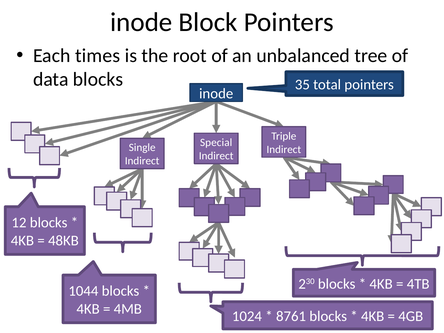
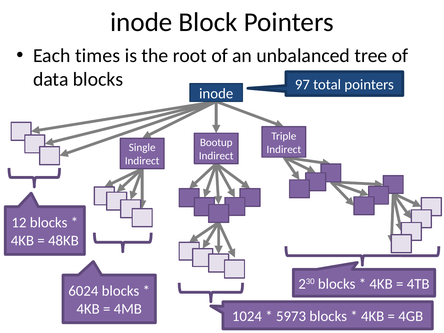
35: 35 -> 97 (302, 85)
Special: Special -> Bootup (216, 143)
1044: 1044 -> 6024 (83, 291)
8761: 8761 -> 5973 (291, 316)
